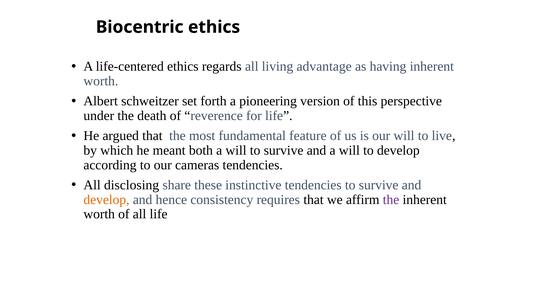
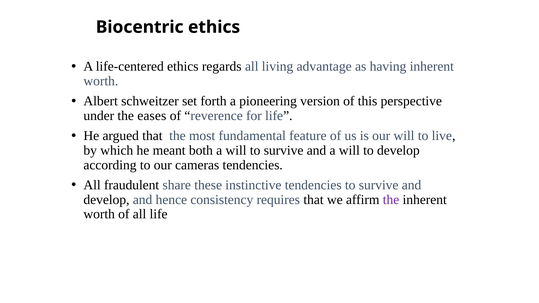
death: death -> eases (152, 116)
disclosing: disclosing -> fraudulent (132, 185)
develop colour: orange -> black (106, 200)
